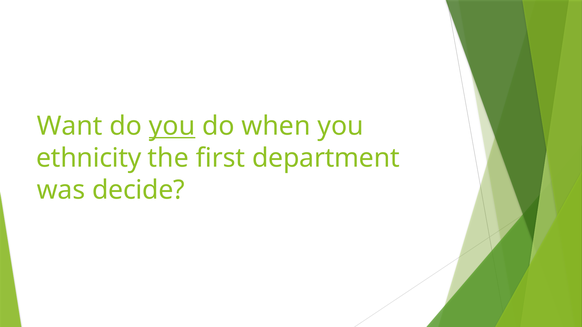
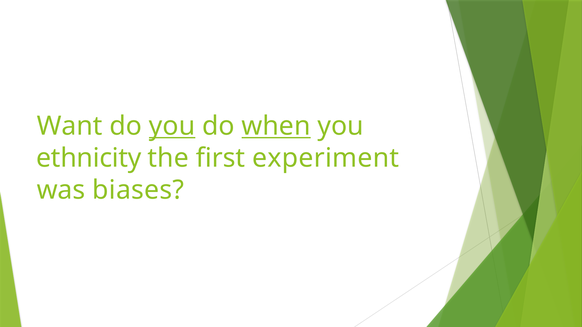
when underline: none -> present (276, 126)
department: department -> experiment (326, 158)
decide: decide -> biases (138, 190)
